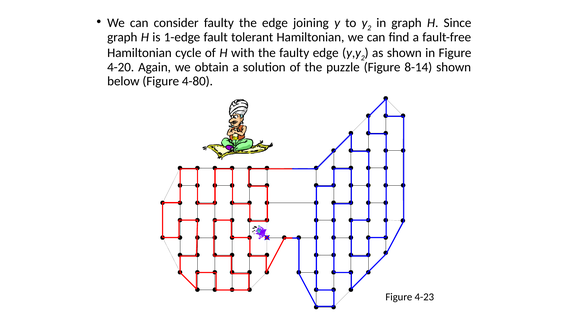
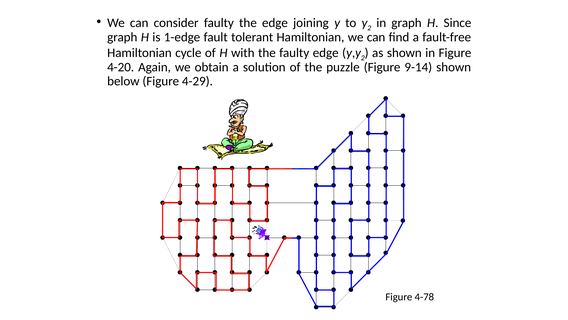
8-14: 8-14 -> 9-14 (418, 67)
4-80: 4-80 -> 4-29 (197, 81)
4-23: 4-23 -> 4-78 (424, 296)
